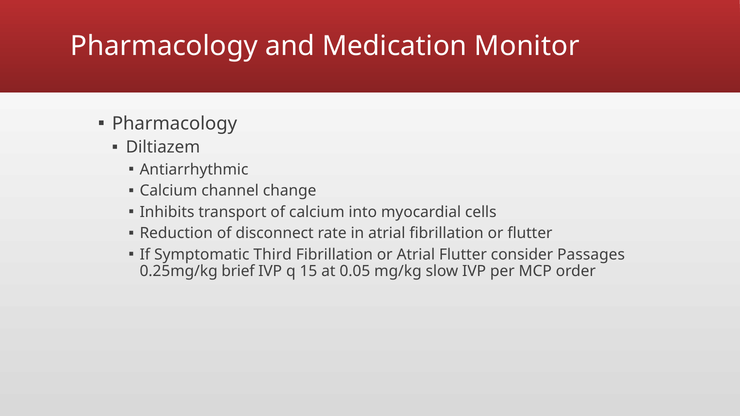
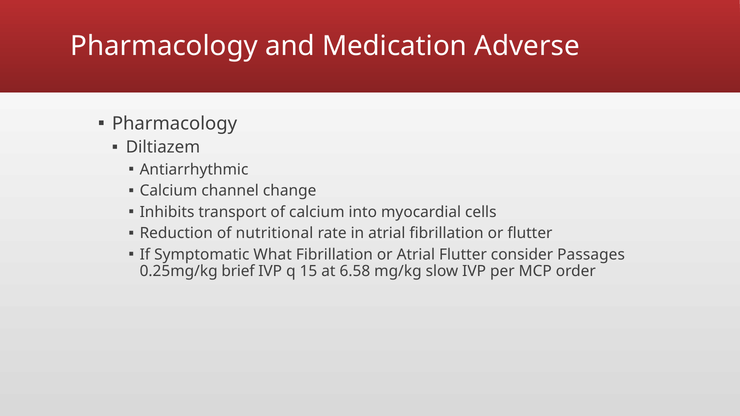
Monitor: Monitor -> Adverse (527, 46)
disconnect: disconnect -> nutritional (275, 233)
Third: Third -> What (273, 255)
0.05: 0.05 -> 6.58 (355, 271)
